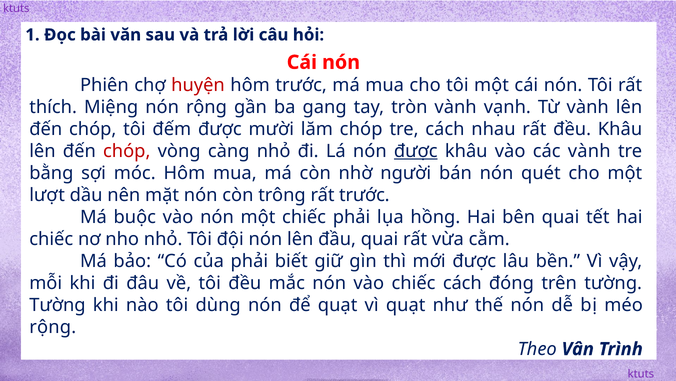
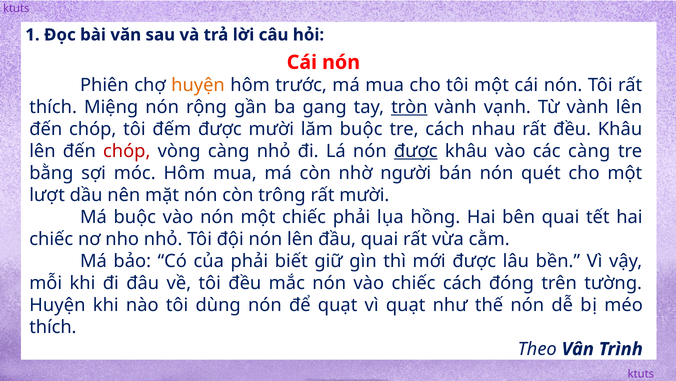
huyện colour: red -> orange (198, 85)
tròn underline: none -> present (409, 107)
lăm chóp: chóp -> buộc (361, 129)
các vành: vành -> càng (589, 151)
rất trước: trước -> mười (364, 195)
Tường: Tường -> Huyện (57, 305)
rộng: rộng -> thích (53, 326)
